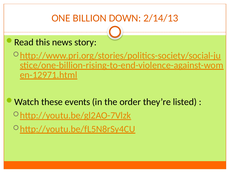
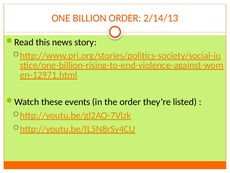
BILLION DOWN: DOWN -> ORDER (125, 18)
